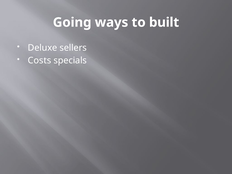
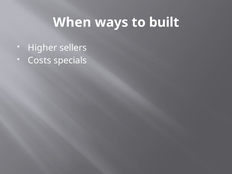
Going: Going -> When (72, 22)
Deluxe: Deluxe -> Higher (42, 48)
